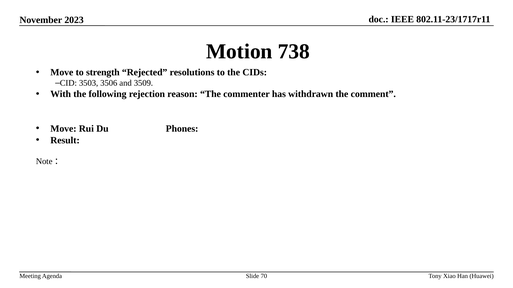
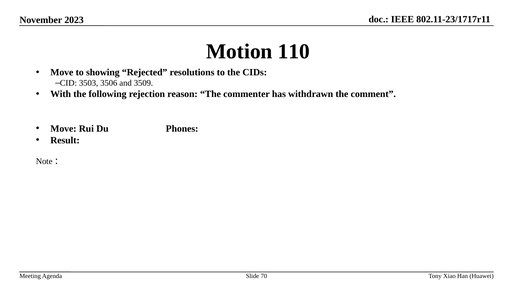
738: 738 -> 110 (294, 52)
strength: strength -> showing (103, 73)
